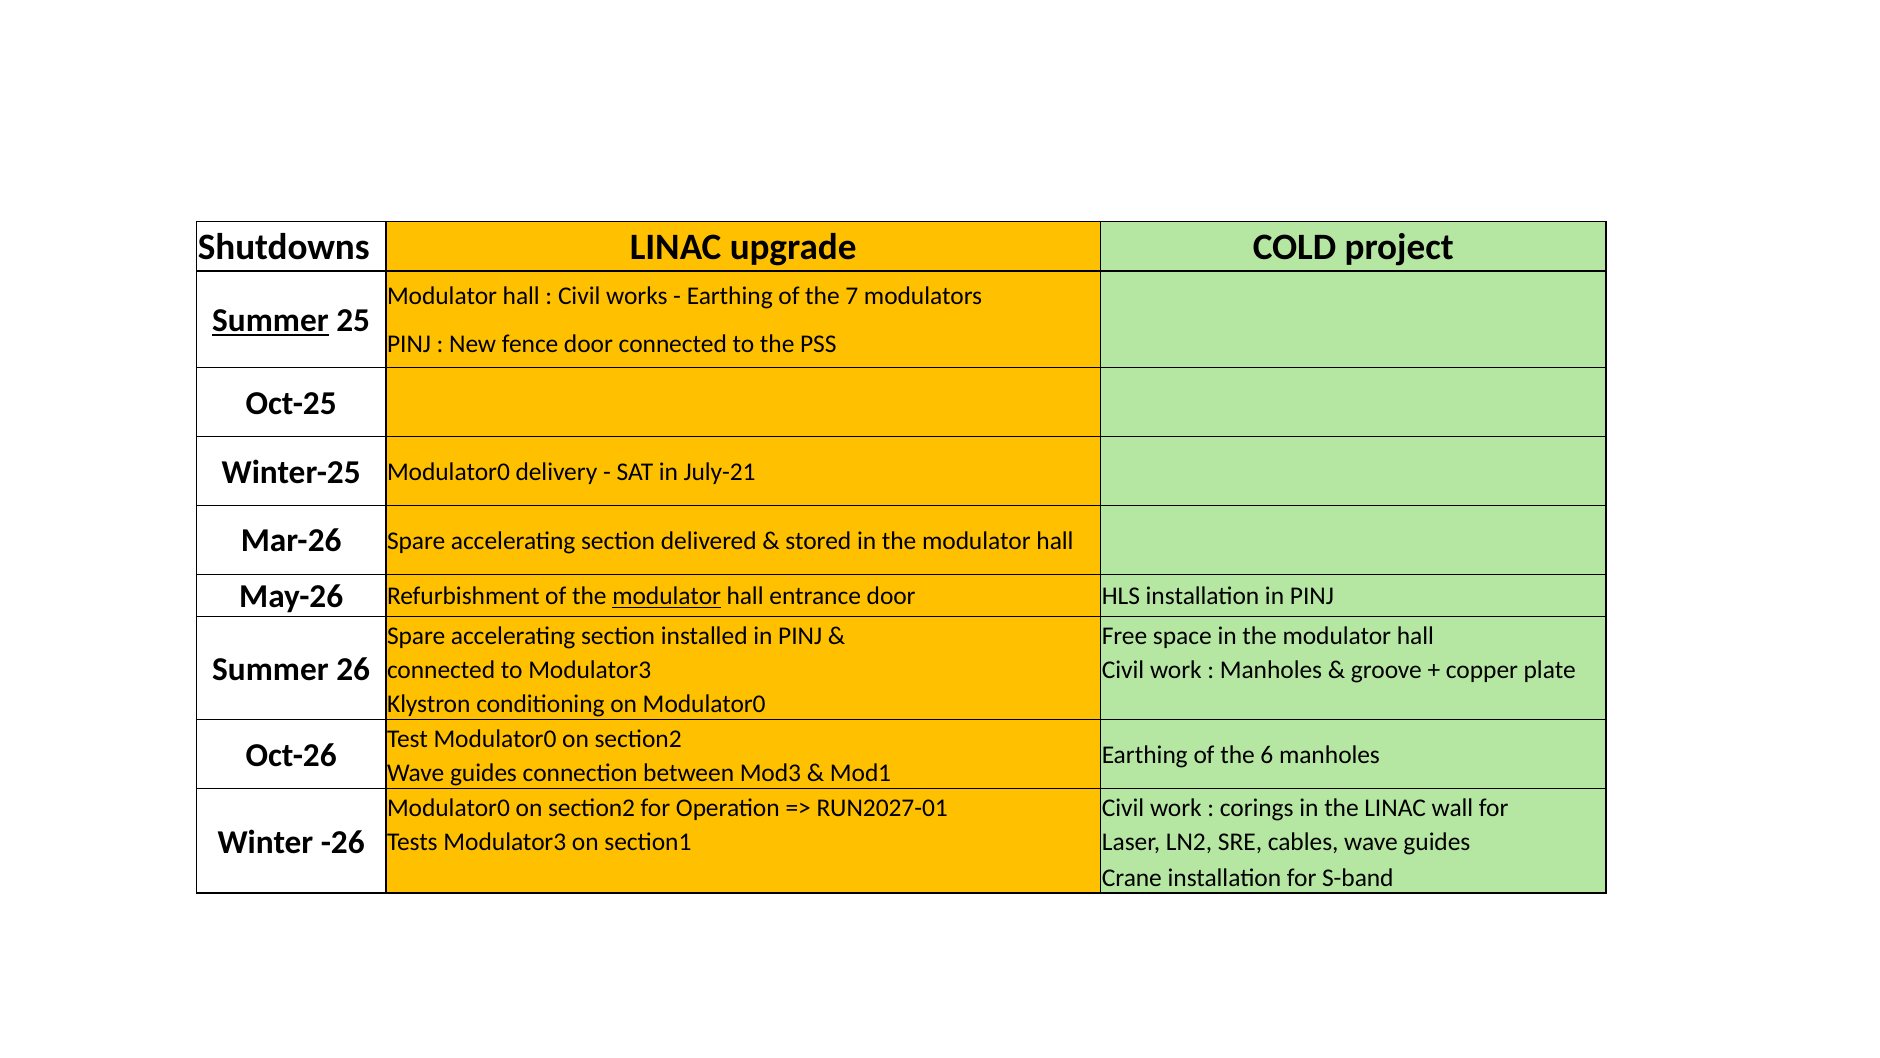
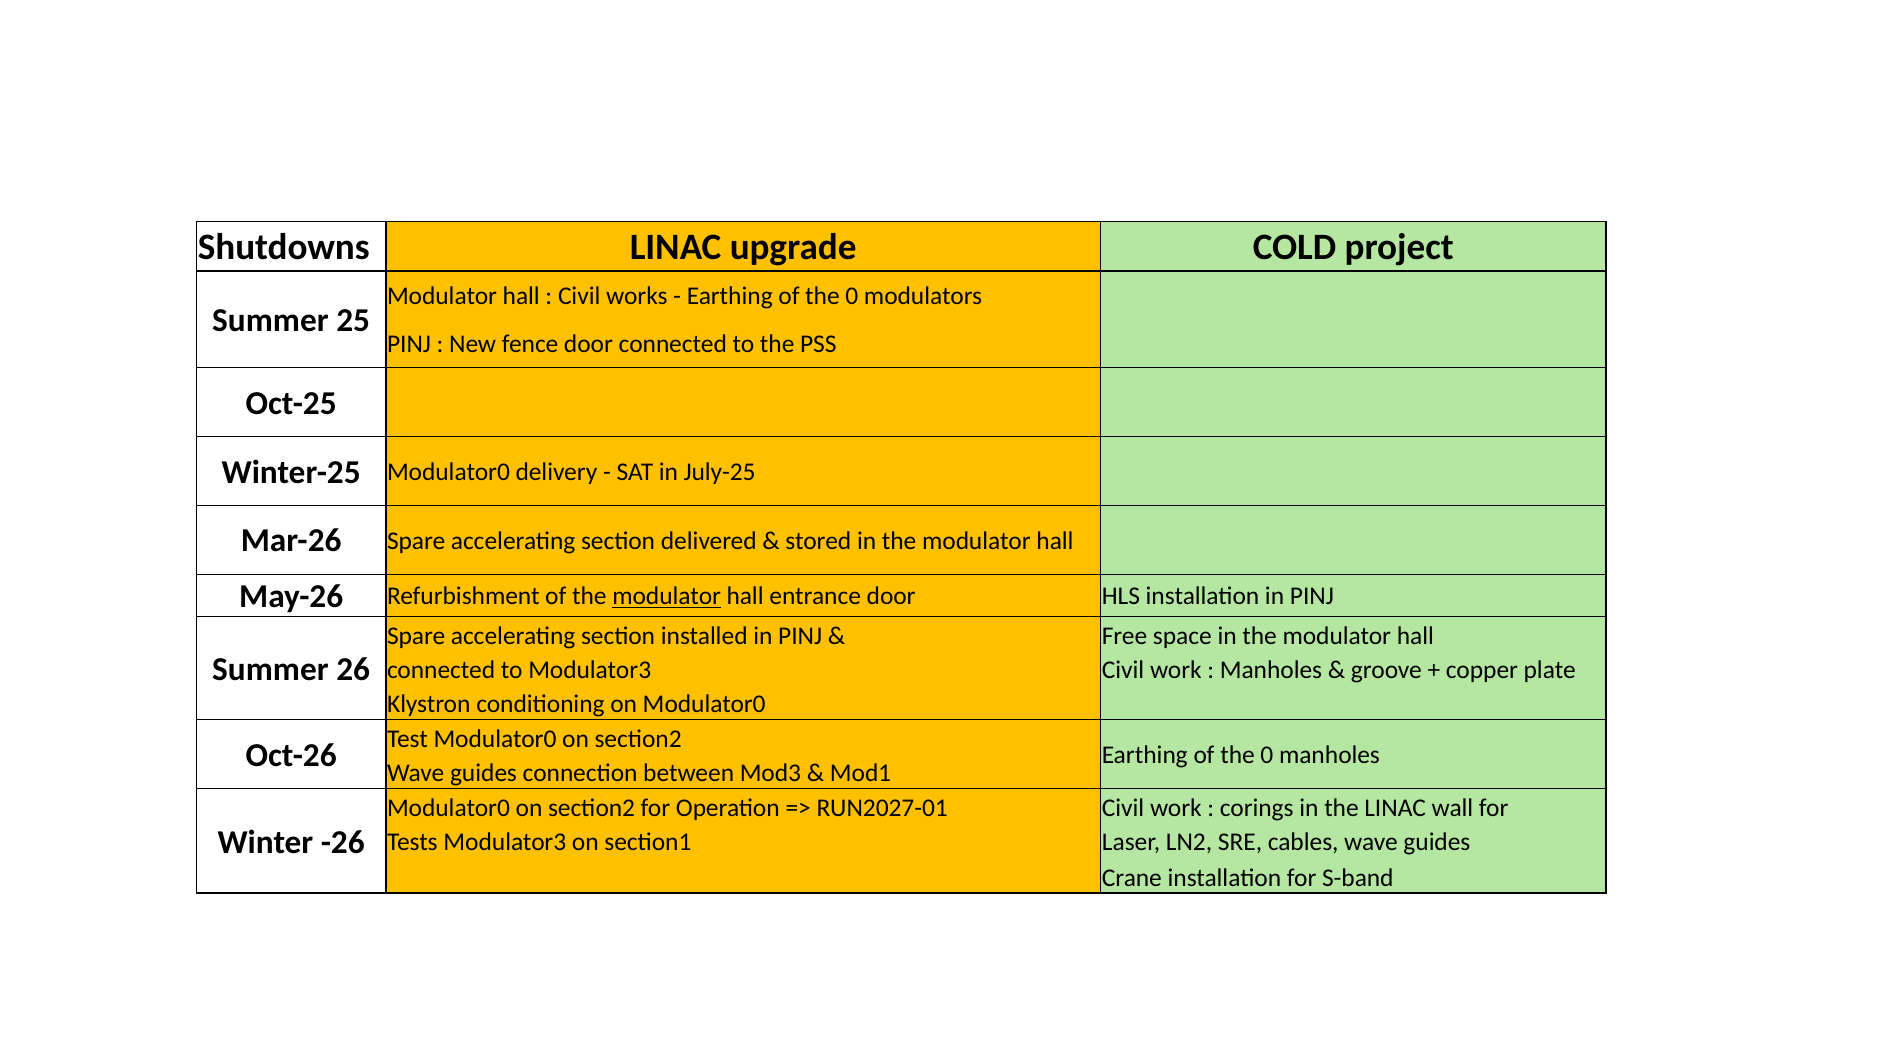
7: 7 -> 0 (852, 296)
Summer underline: present -> none (270, 320)
July-21: July-21 -> July-25 (720, 472)
6: 6 -> 0 (1267, 755)
